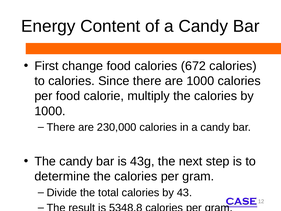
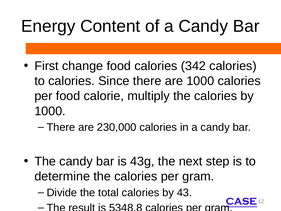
672: 672 -> 342 (193, 66)
